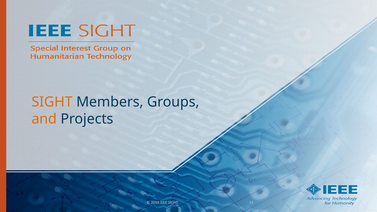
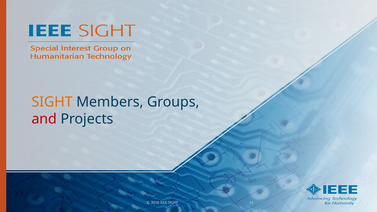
and colour: orange -> red (44, 119)
